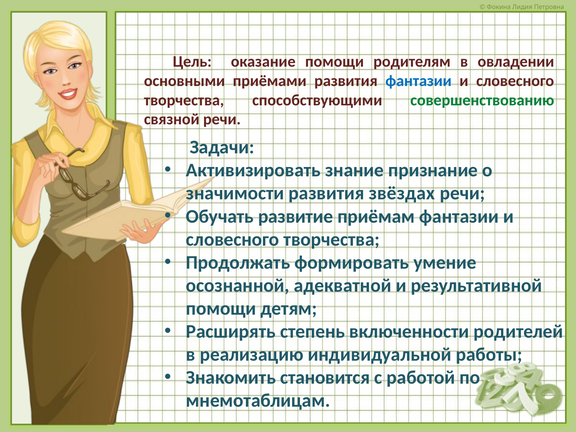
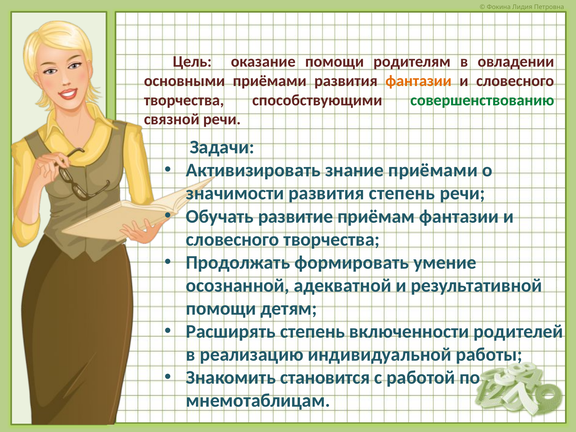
фантазии colour: blue -> orange (419, 81)
знание признание: признание -> приёмами (433, 170)
развития звёздах: звёздах -> степень (402, 193)
